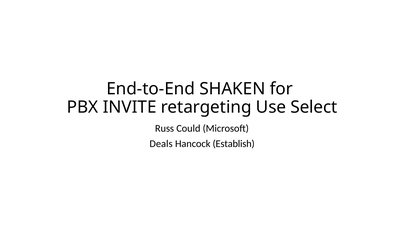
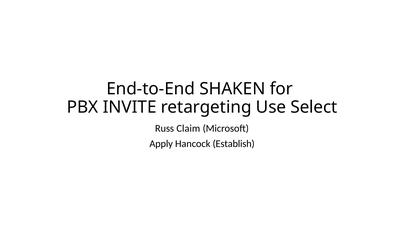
Could: Could -> Claim (188, 128)
Deals: Deals -> Apply (161, 143)
